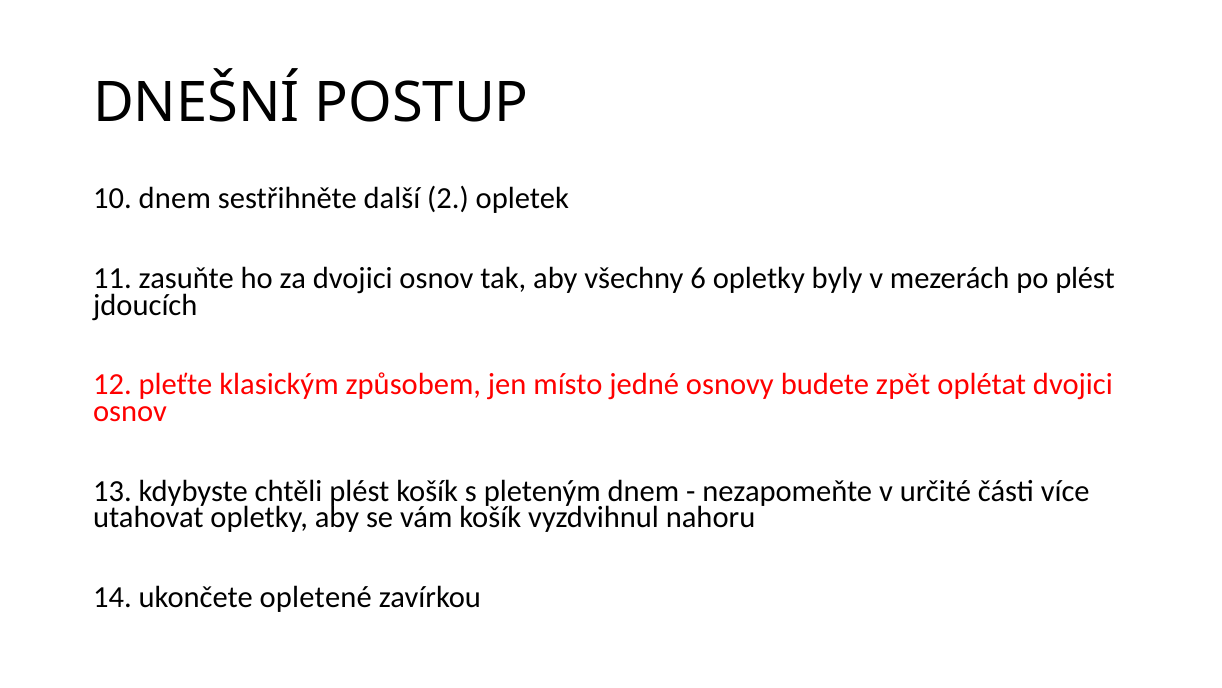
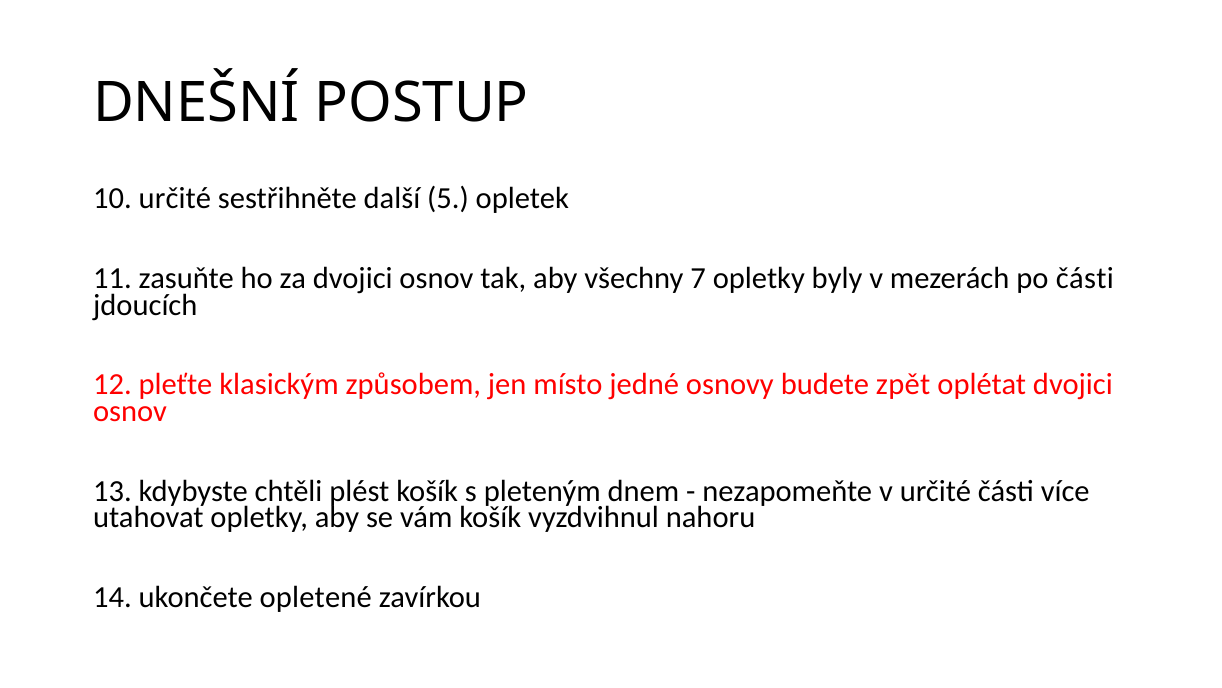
10 dnem: dnem -> určité (175, 199)
2: 2 -> 5 (448, 199)
6: 6 -> 7 (698, 278)
po plést: plést -> části (1085, 278)
